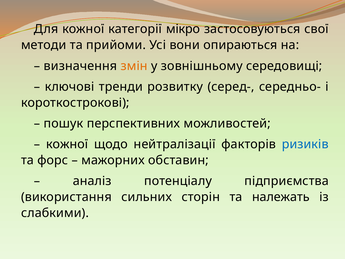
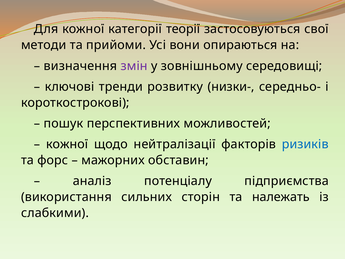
мікро: мікро -> теорії (183, 29)
змін colour: orange -> purple (134, 66)
серед-: серед- -> низки- (231, 87)
